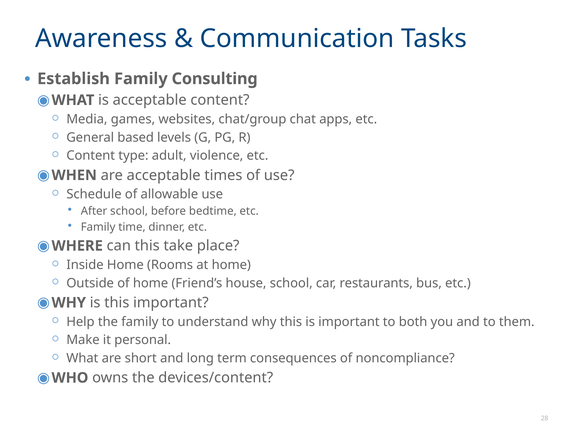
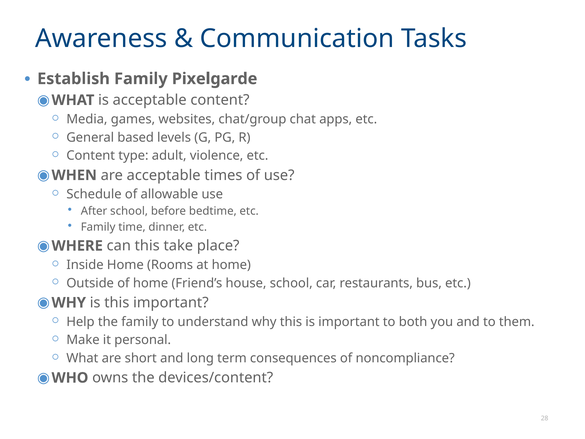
Consulting: Consulting -> Pixelgarde (215, 79)
